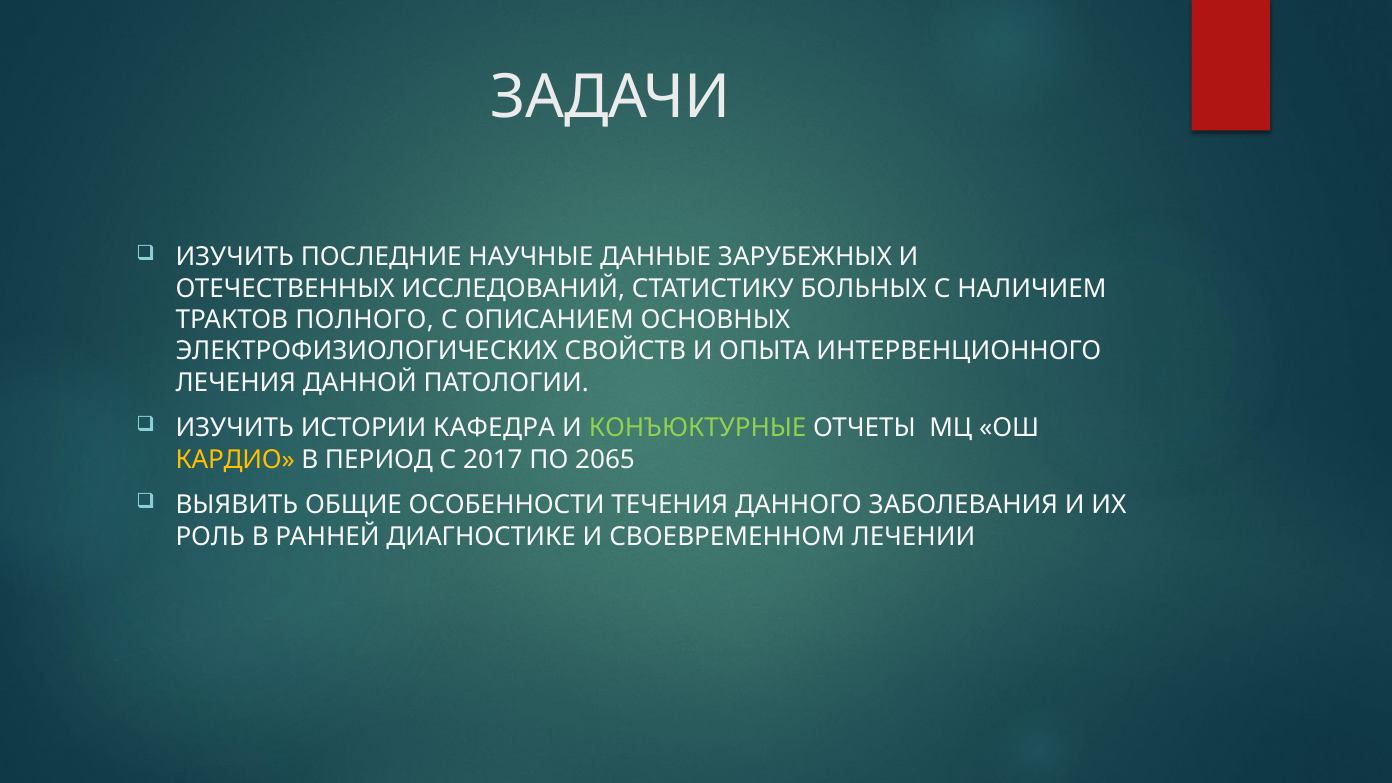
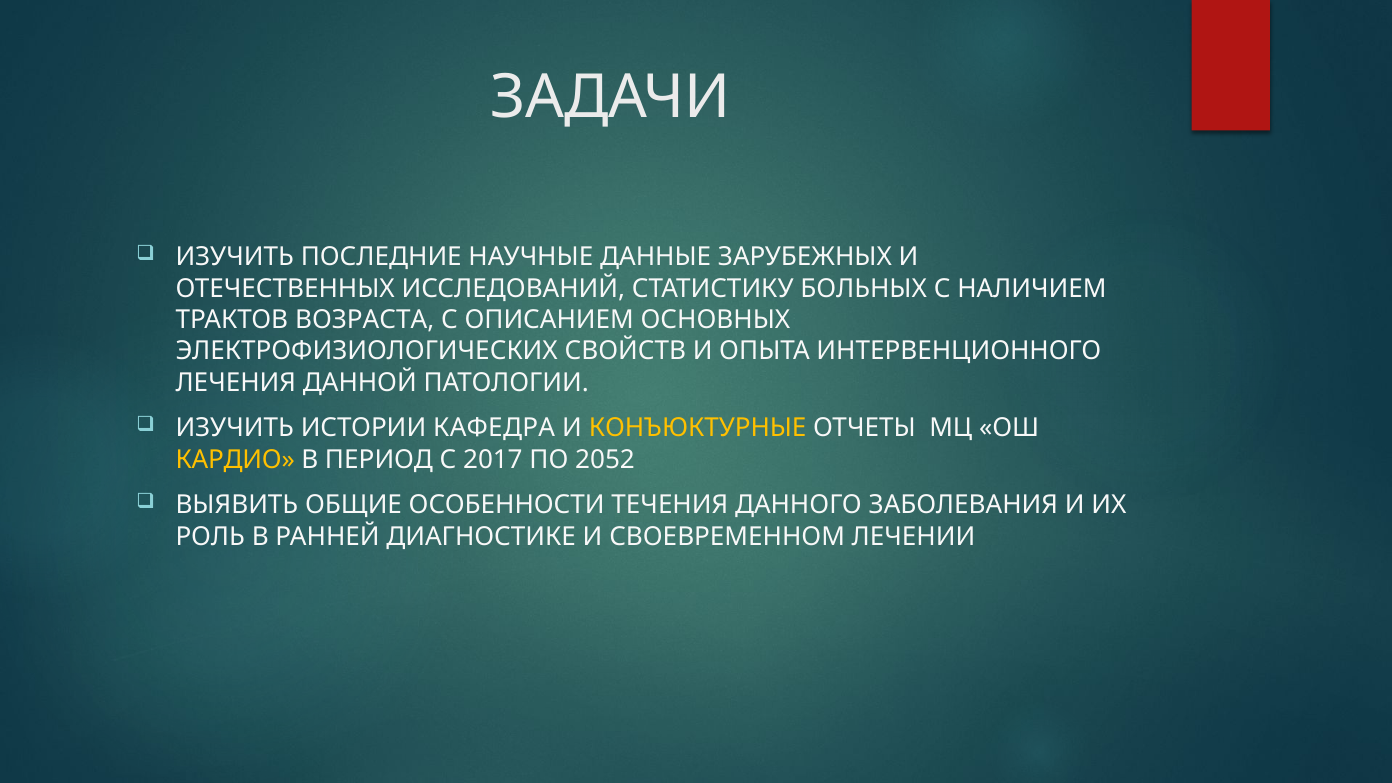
ПОЛНОГО: ПОЛНОГО -> ВОЗРАСТА (365, 320)
КОНЪЮКТУРНЫЕ colour: light green -> yellow (698, 428)
2065: 2065 -> 2052 (605, 460)
